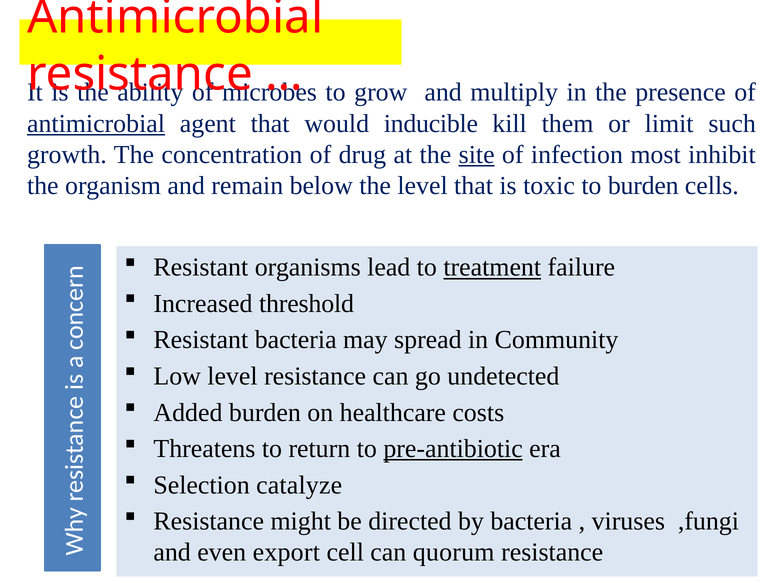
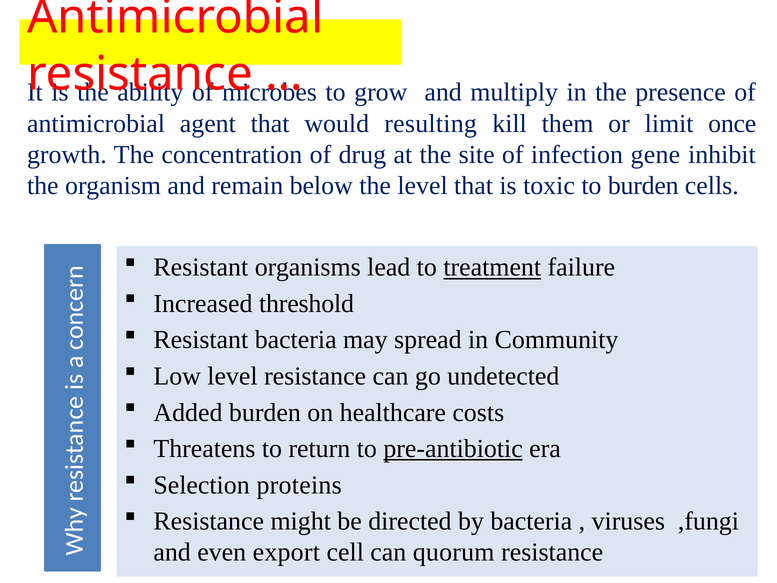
antimicrobial underline: present -> none (96, 123)
inducible: inducible -> resulting (431, 123)
such: such -> once (732, 123)
site underline: present -> none (477, 155)
most: most -> gene (655, 155)
catalyze: catalyze -> proteins (299, 485)
